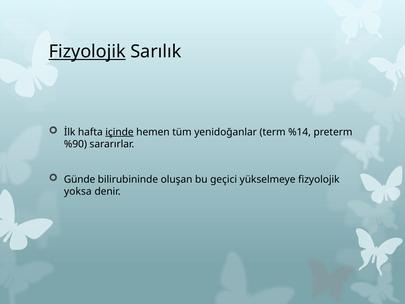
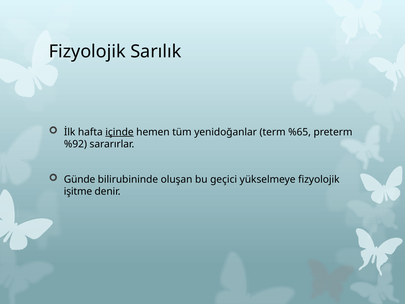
Fizyolojik underline: present -> none (87, 52)
%14: %14 -> %65 (300, 132)
%90: %90 -> %92 (75, 144)
yoksa: yoksa -> işitme (78, 191)
